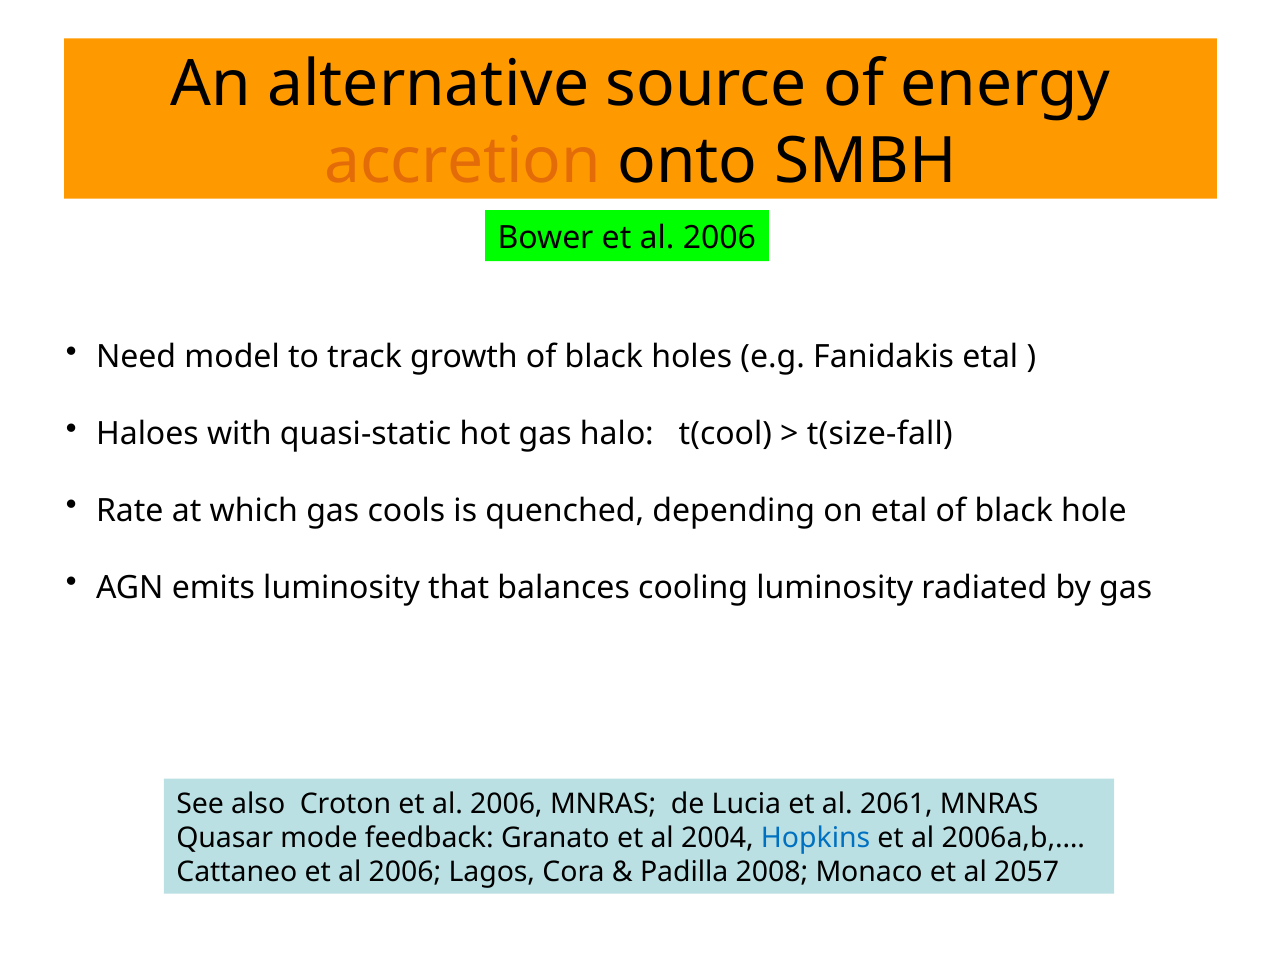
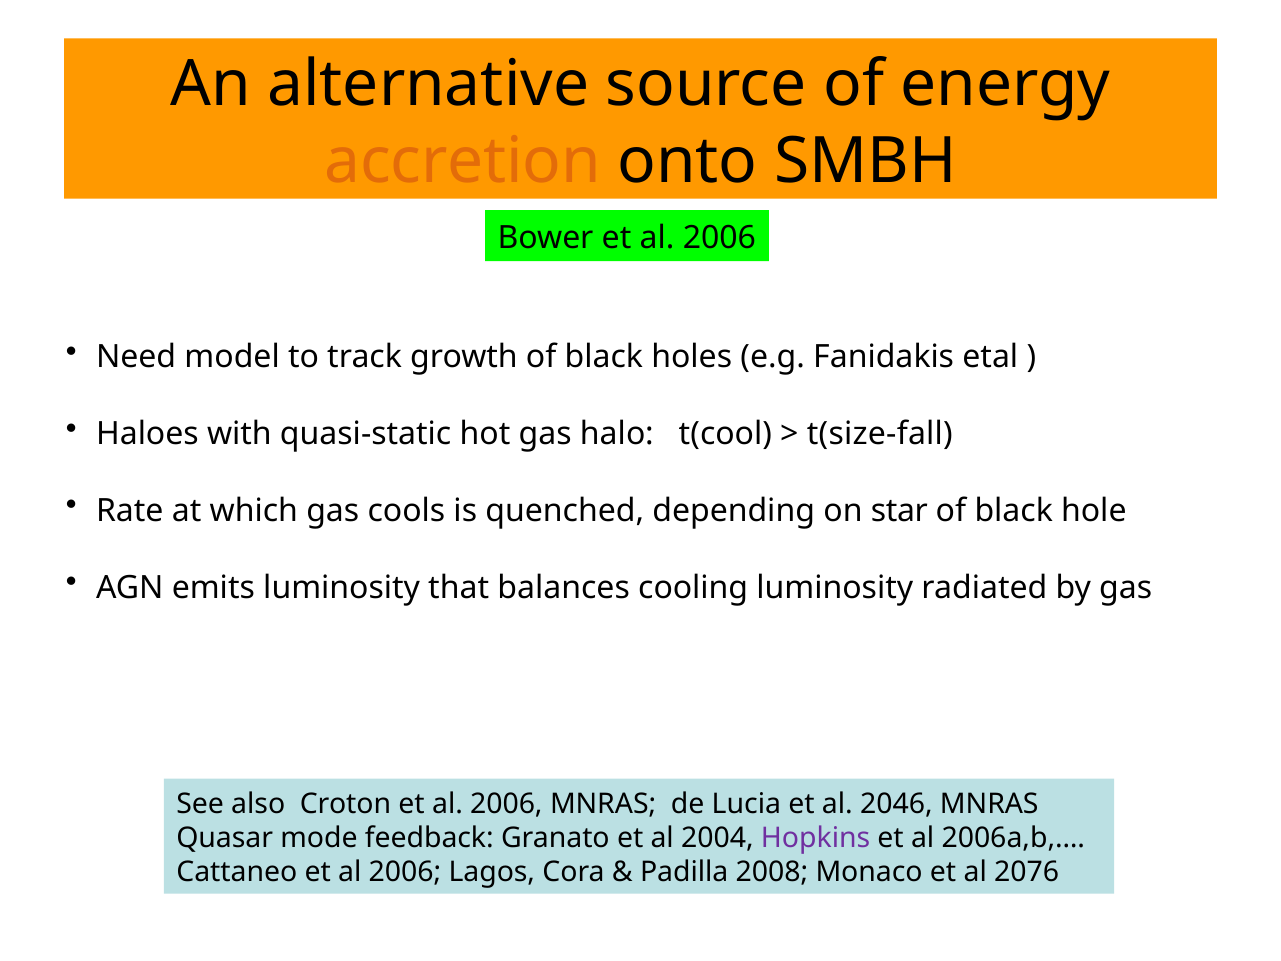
on etal: etal -> star (899, 511)
2061: 2061 -> 2046 (896, 804)
Hopkins colour: blue -> purple (816, 838)
2057: 2057 -> 2076 (1027, 872)
